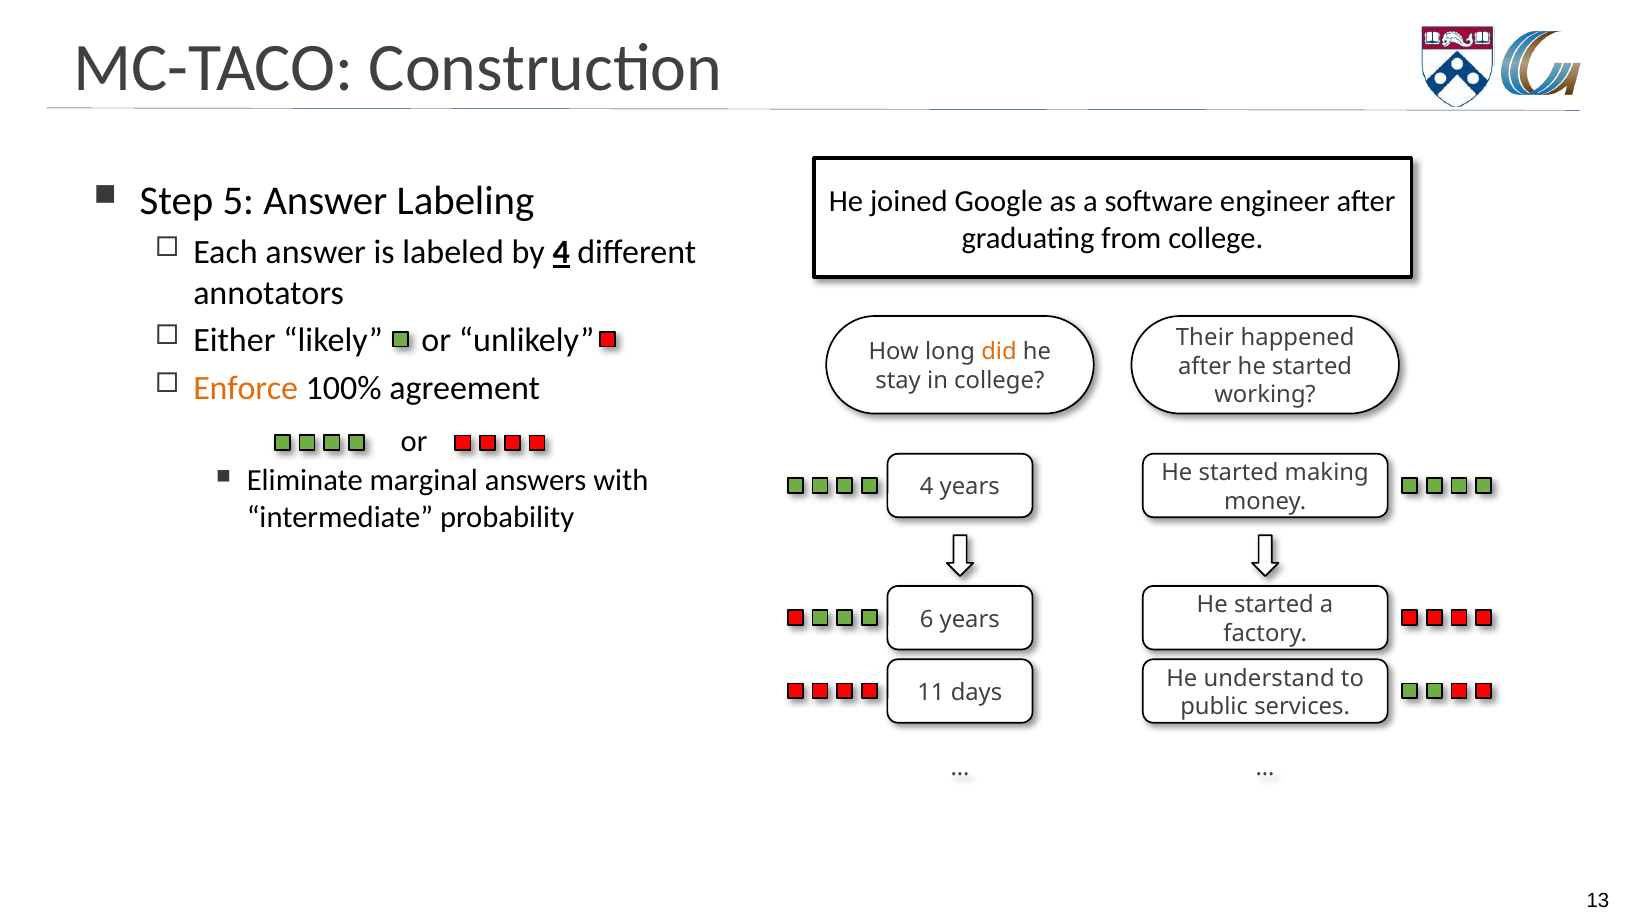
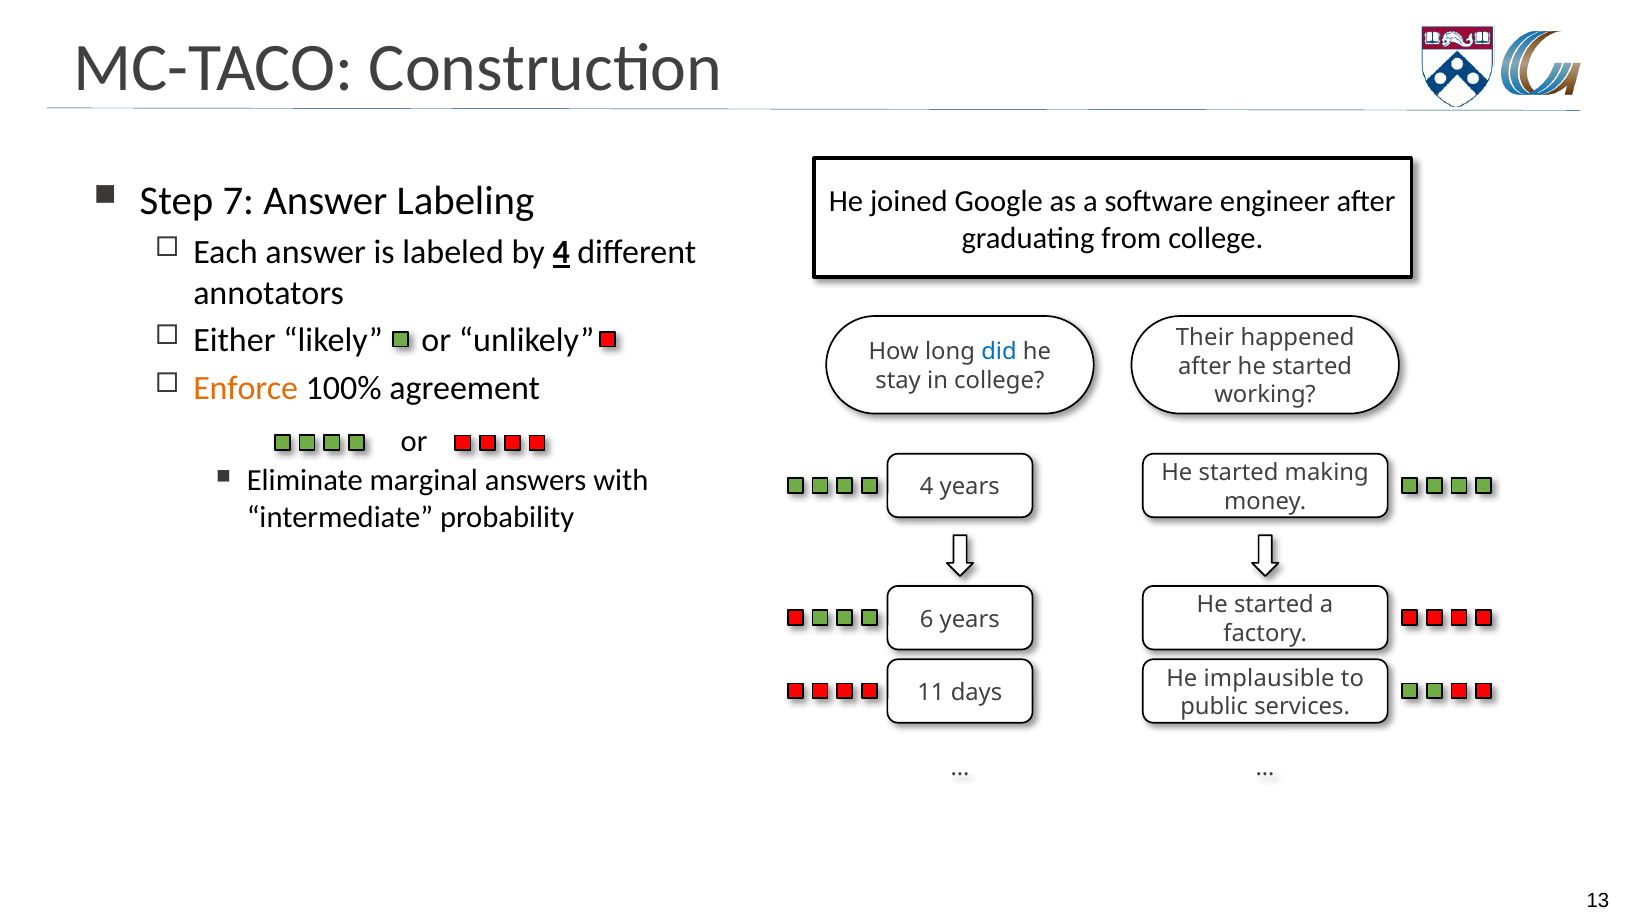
5: 5 -> 7 (238, 201)
did colour: orange -> blue (999, 352)
understand: understand -> implausible (1269, 678)
